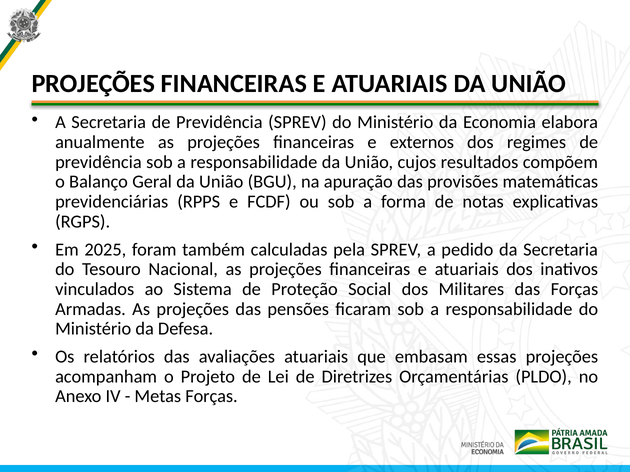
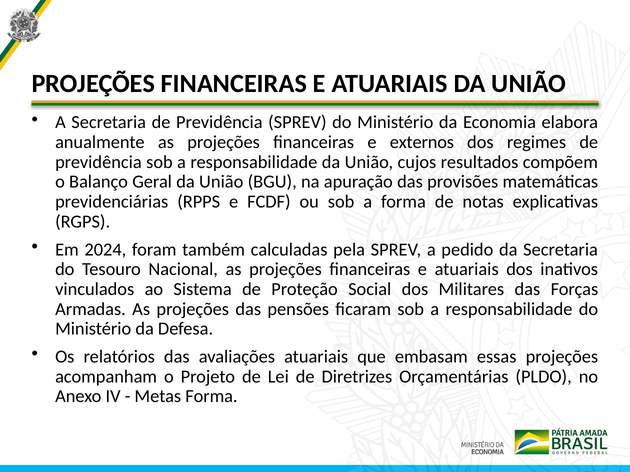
2025: 2025 -> 2024 (105, 250)
Metas Forças: Forças -> Forma (211, 397)
